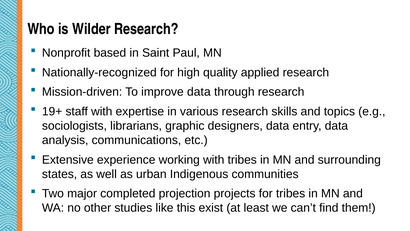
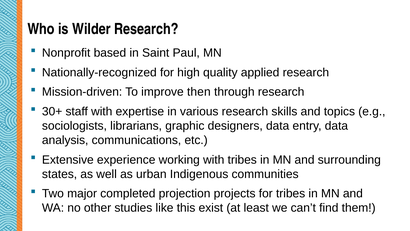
improve data: data -> then (199, 92)
19+: 19+ -> 30+ (52, 111)
